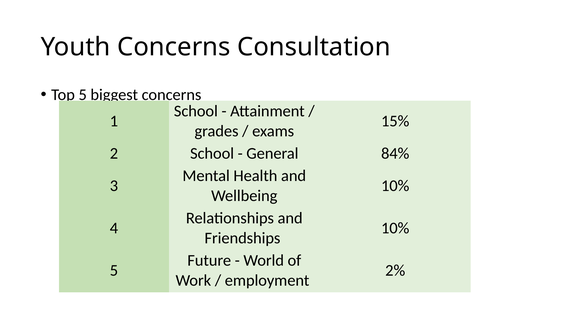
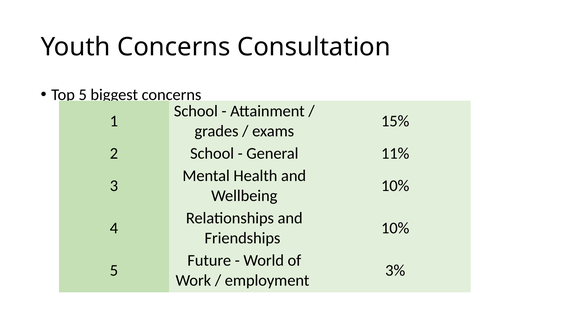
84%: 84% -> 11% (395, 154)
2%: 2% -> 3% (395, 271)
